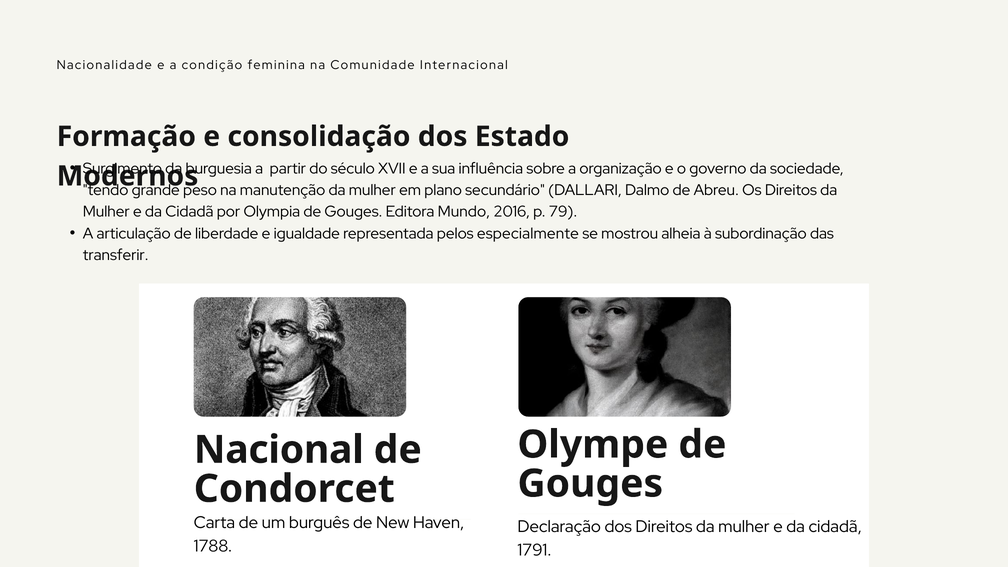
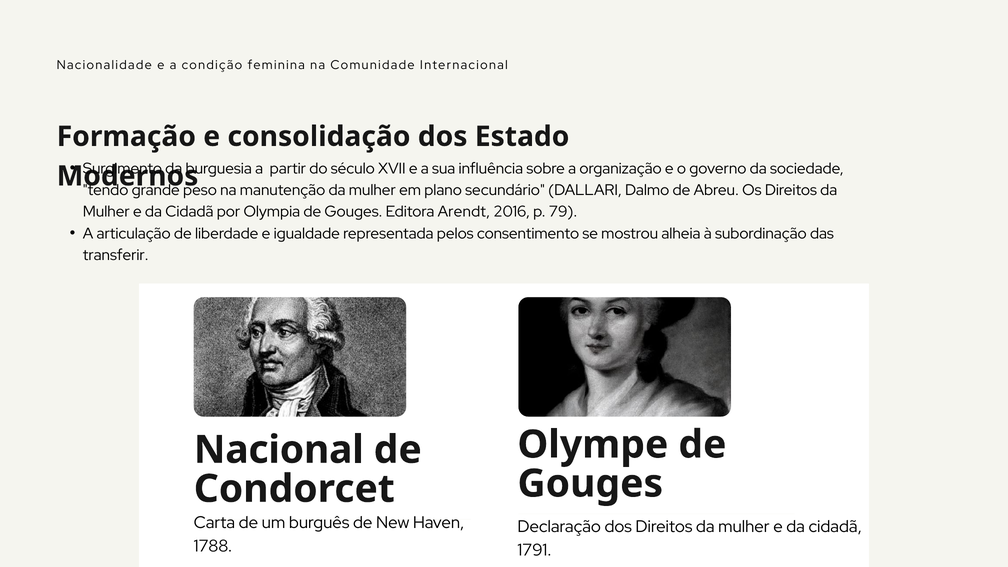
Mundo: Mundo -> Arendt (464, 212)
especialmente: especialmente -> consentimento (528, 233)
